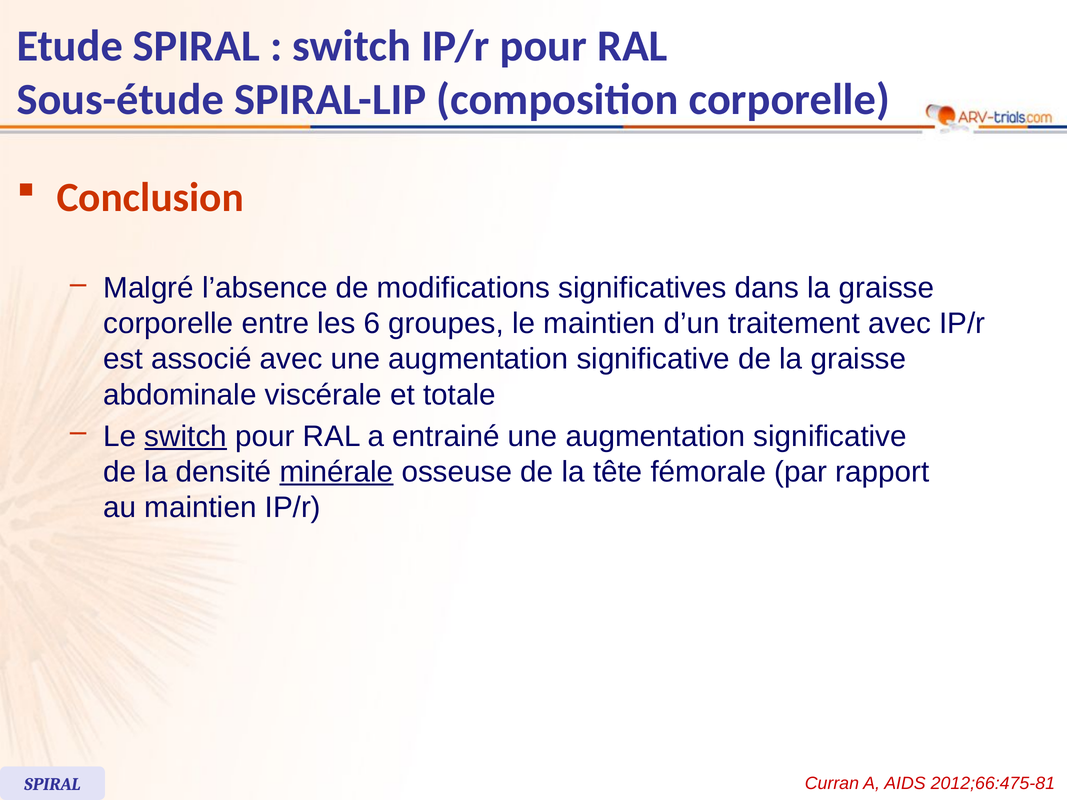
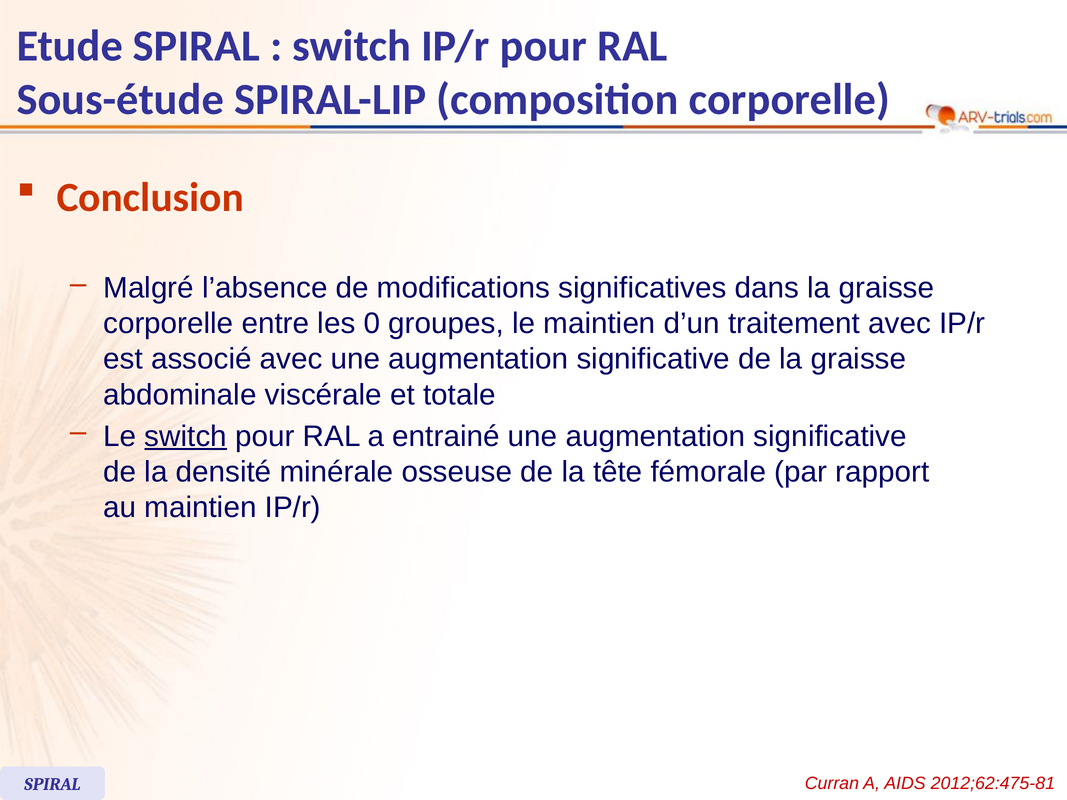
6: 6 -> 0 (372, 324)
minérale underline: present -> none (337, 472)
2012;66:475-81: 2012;66:475-81 -> 2012;62:475-81 (993, 783)
